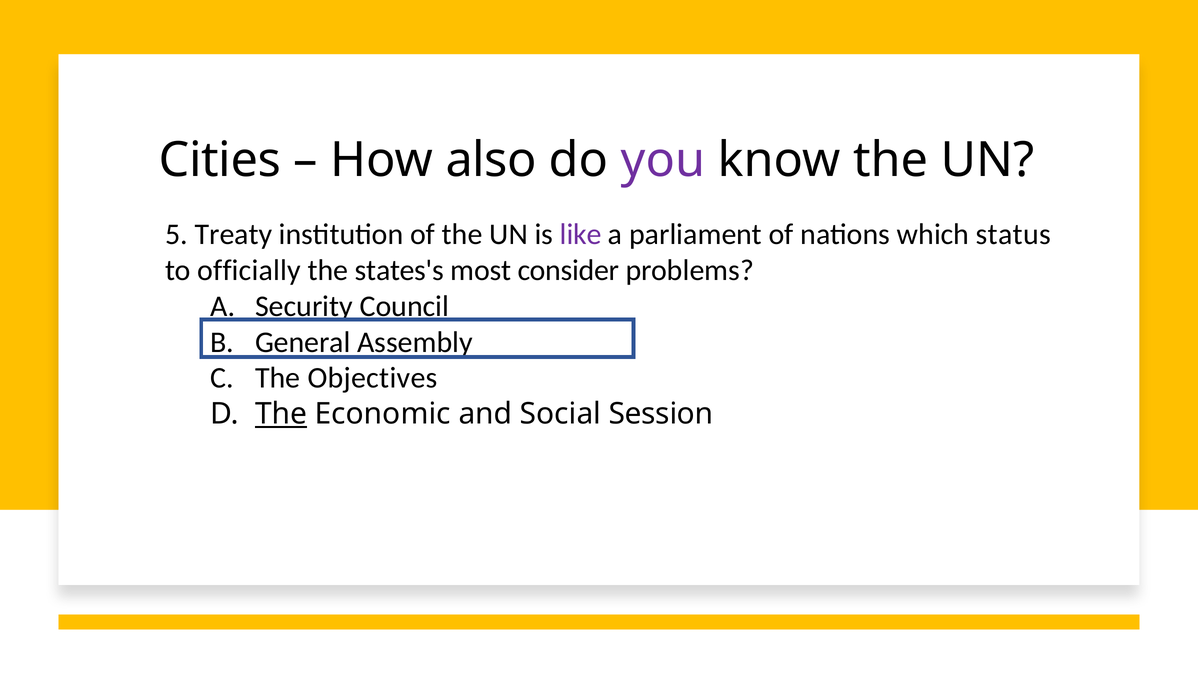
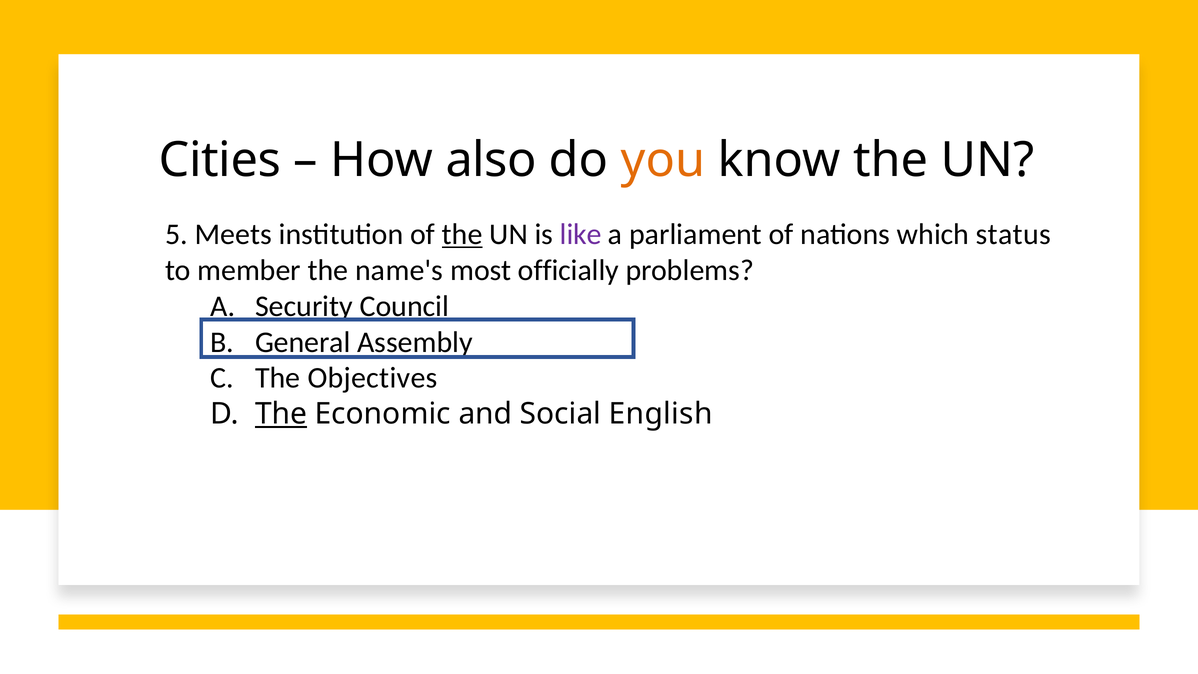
you colour: purple -> orange (663, 160)
Treaty: Treaty -> Meets (233, 234)
the underline: none -> present (462, 234)
officially: officially -> member (249, 270)
states's: states's -> name's (399, 270)
consider: consider -> officially (568, 270)
Session: Session -> English (661, 414)
